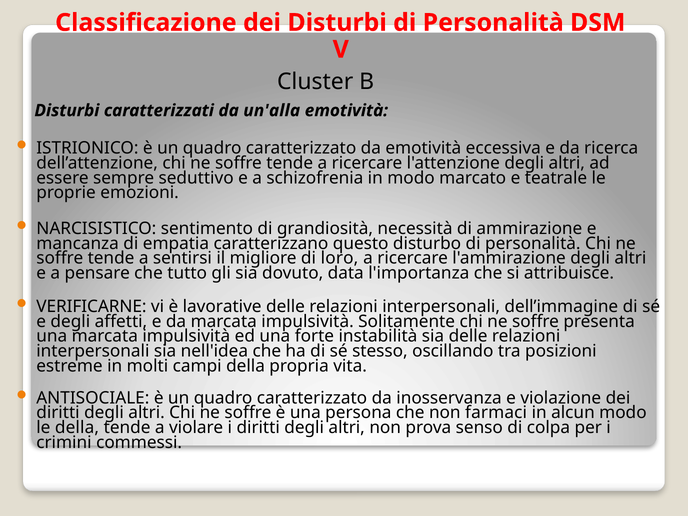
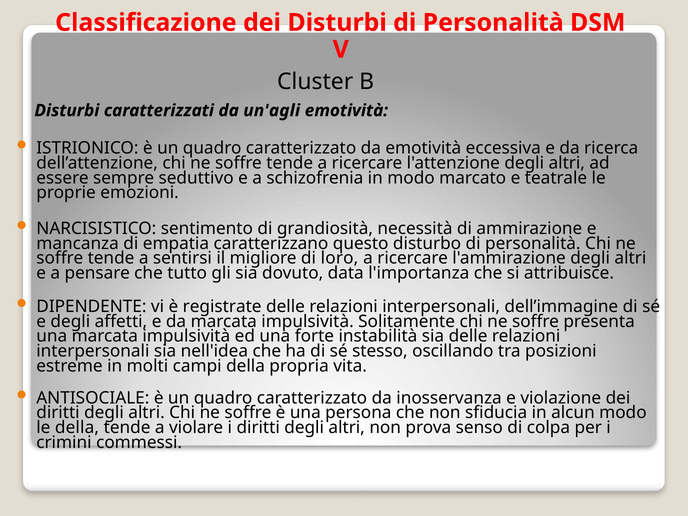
un'alla: un'alla -> un'agli (272, 111)
VERIFICARNE: VERIFICARNE -> DIPENDENTE (91, 307)
lavorative: lavorative -> registrate (222, 307)
farmaci: farmaci -> sfiducia (496, 413)
